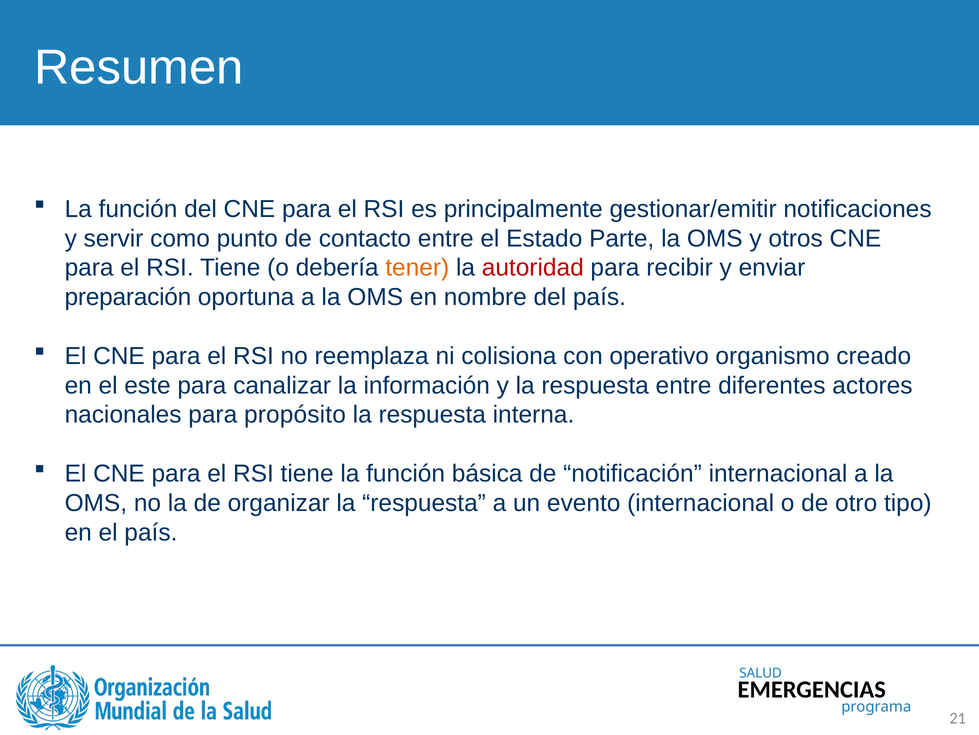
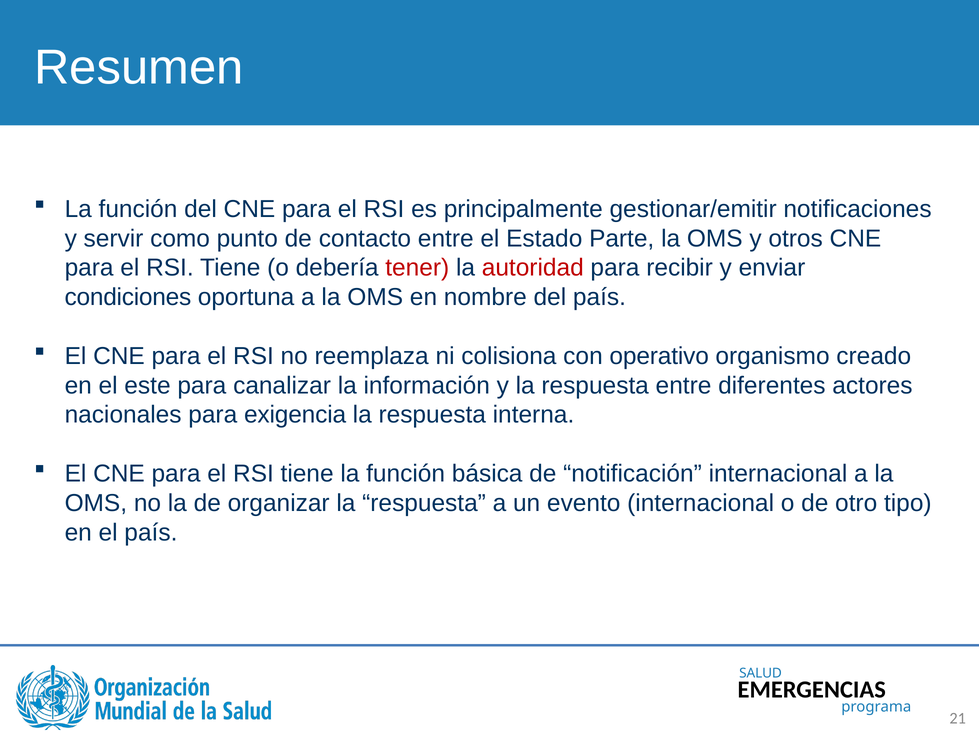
tener colour: orange -> red (417, 268)
preparación: preparación -> condiciones (128, 297)
propósito: propósito -> exigencia (295, 414)
